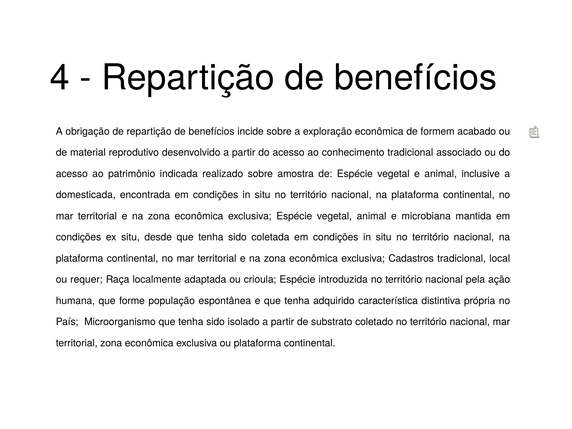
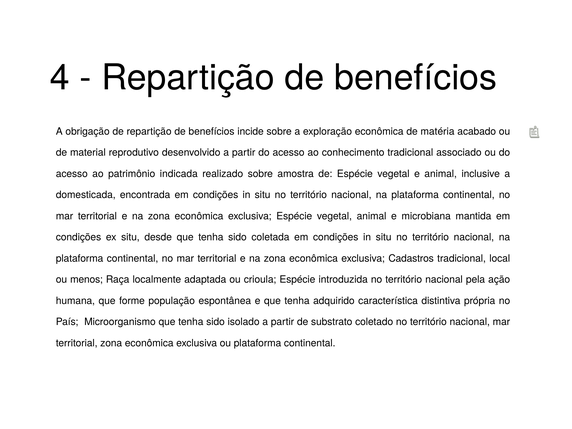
formem: formem -> matéria (438, 131)
requer: requer -> menos (87, 280)
